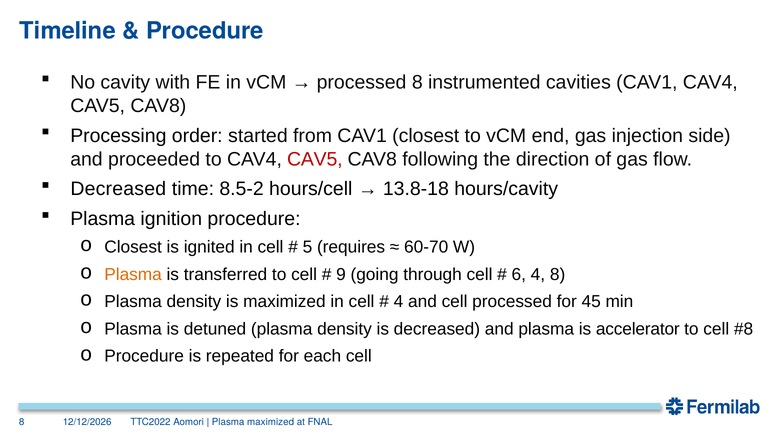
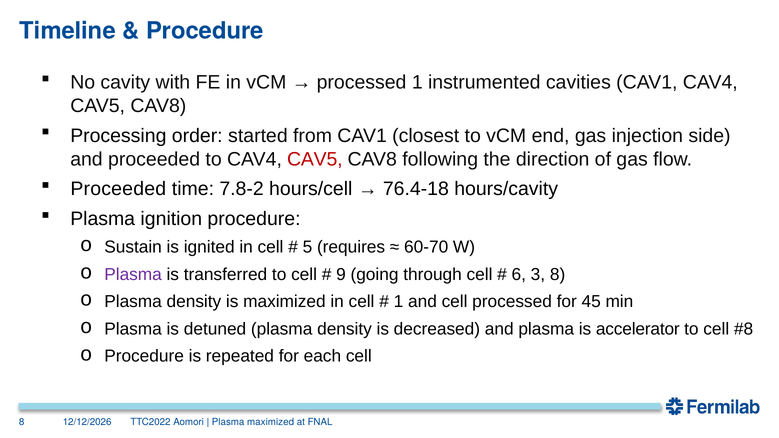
processed 8: 8 -> 1 (417, 83)
Decreased: Decreased -> Proceeded (118, 189)
8.5-2: 8.5-2 -> 7.8-2 (242, 189)
13.8-18: 13.8-18 -> 76.4-18 (416, 189)
Closest: Closest -> Sustain (133, 247)
Plasma colour: orange -> purple (133, 275)
6 4: 4 -> 3 (538, 275)
4: 4 -> 1 (398, 302)
